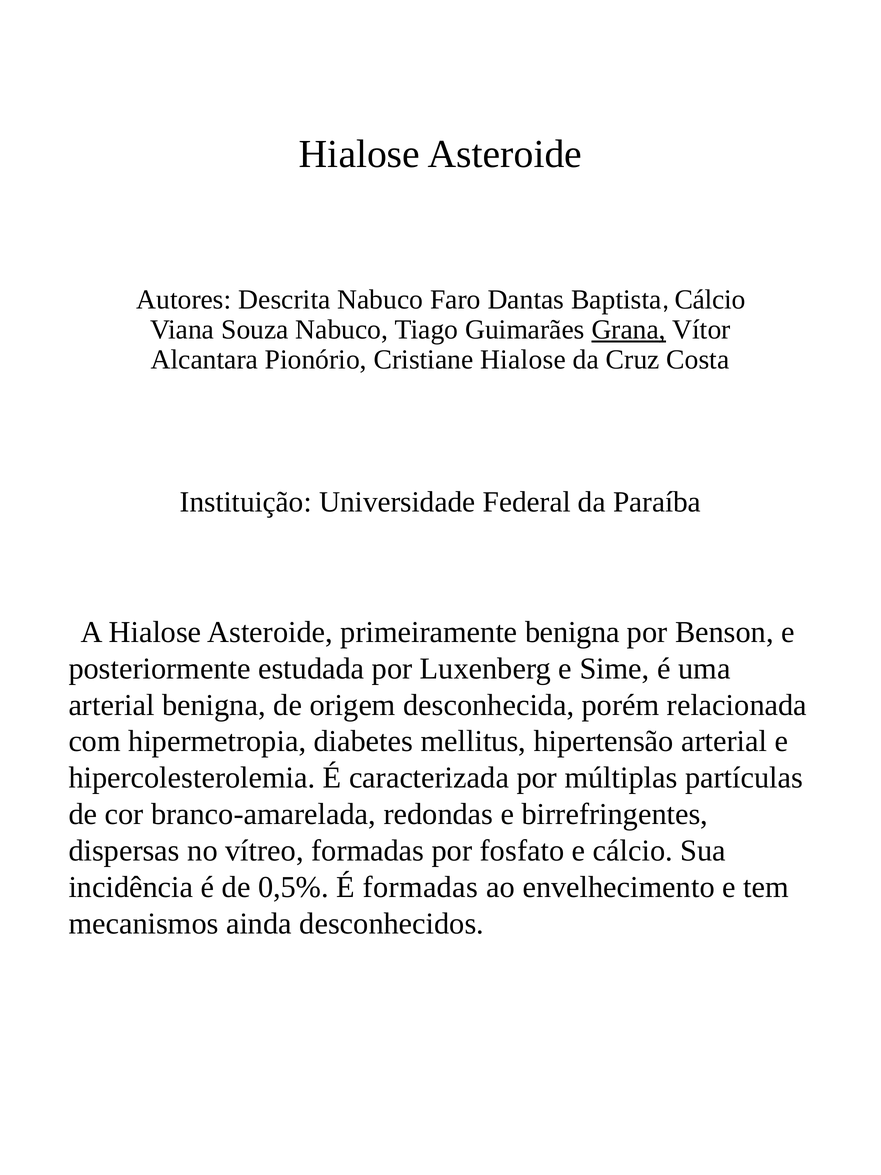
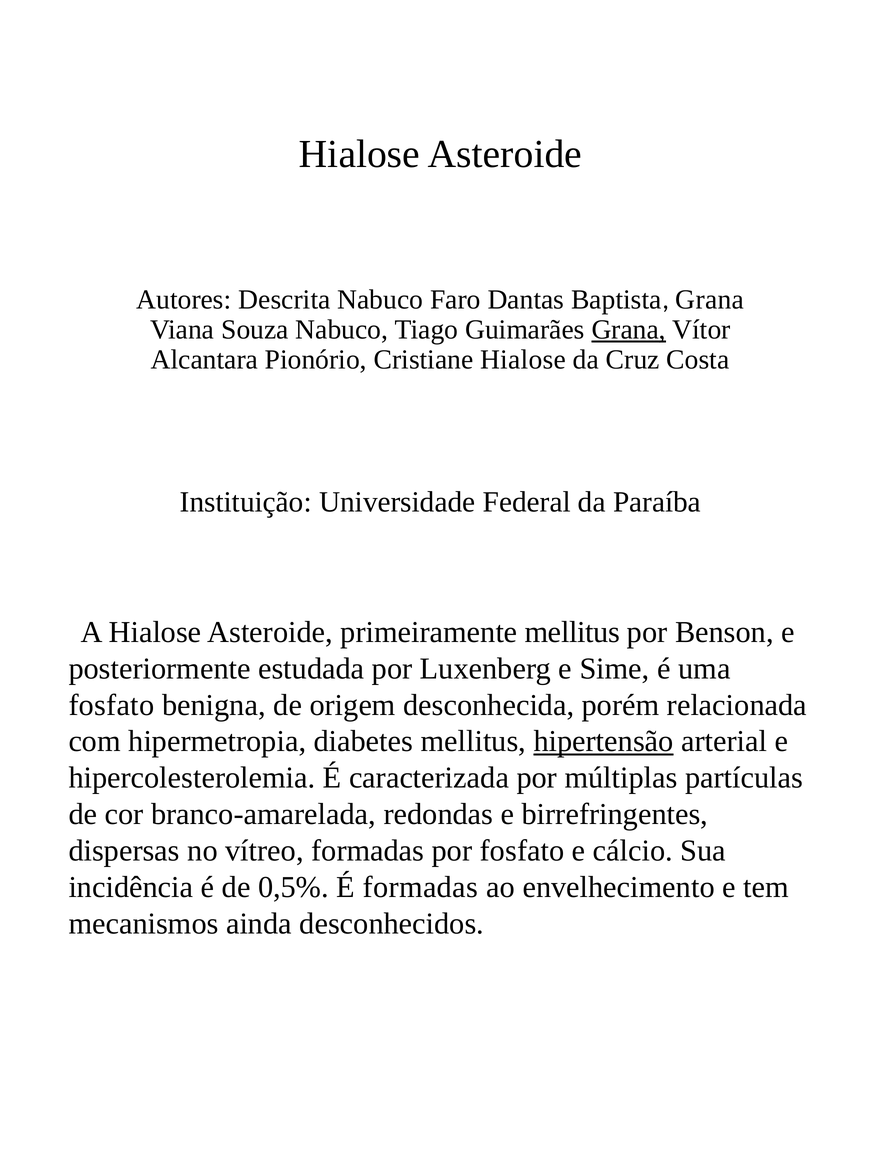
Cálcio: Cálcio -> Grana (710, 300)
primeiramente benigna: benigna -> mellitus (572, 632)
arterial: arterial -> fosfato (111, 705)
hipertensão underline: none -> present (604, 741)
